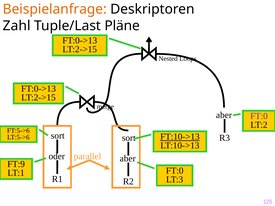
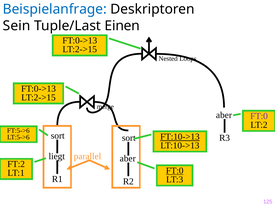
Beispielanfrage colour: orange -> blue (55, 9)
Zahl: Zahl -> Sein (17, 26)
Pläne: Pläne -> Einen (122, 26)
oder: oder -> liegt (57, 156)
FT:9: FT:9 -> FT:2 (16, 164)
FT:0 underline: none -> present (175, 171)
